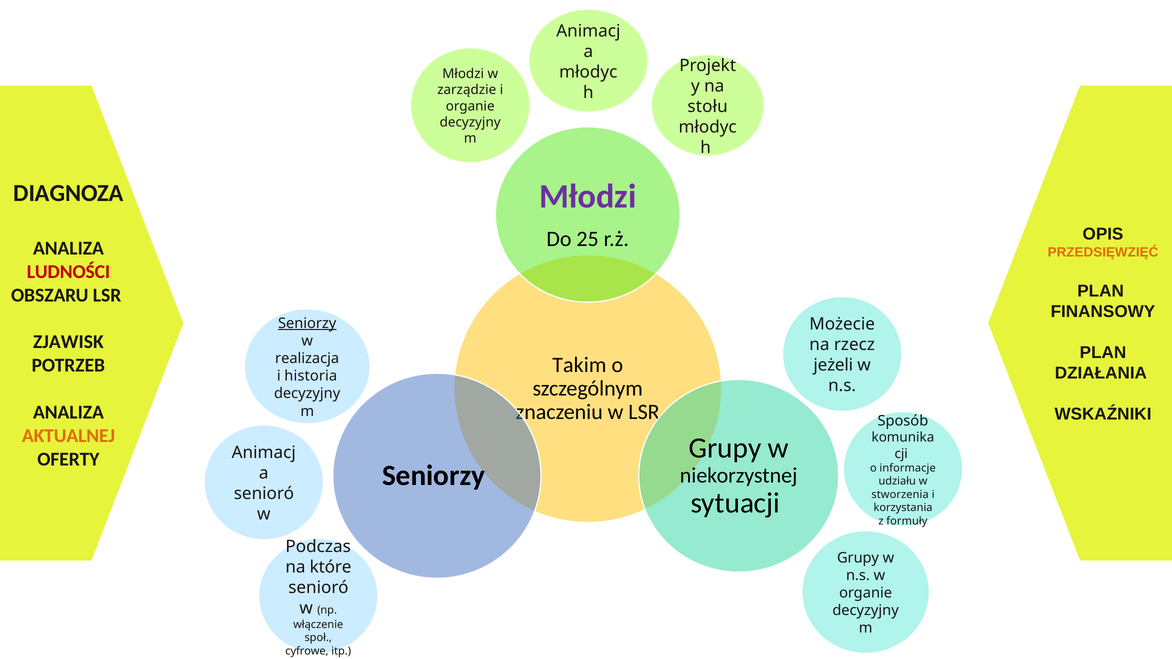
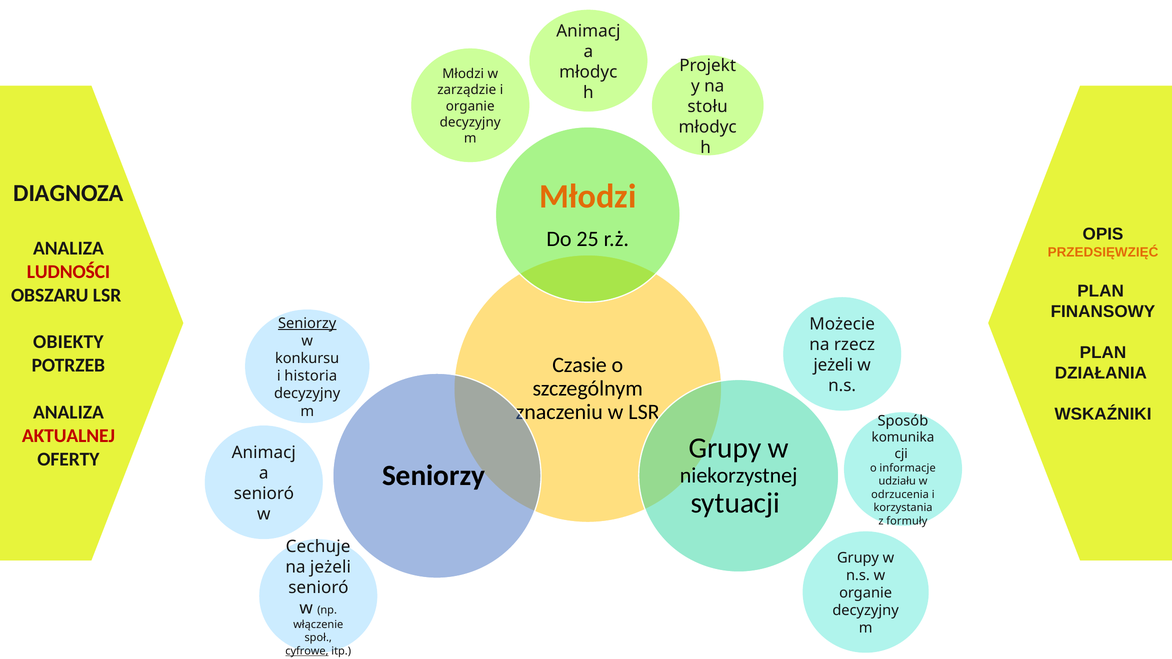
Młodzi colour: purple -> orange (588, 197)
ZJAWISK: ZJAWISK -> OBIEKTY (68, 342)
realizacja: realizacja -> konkursu (307, 359)
Takim: Takim -> Czasie (580, 365)
AKTUALNEJ colour: orange -> red (68, 436)
stworzenia: stworzenia -> odrzucenia (900, 495)
Podczas: Podczas -> Cechuje (318, 547)
na które: które -> jeżeli (330, 567)
cyfrowe underline: none -> present (307, 651)
